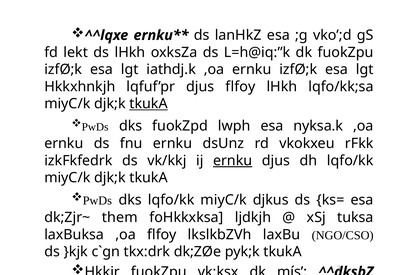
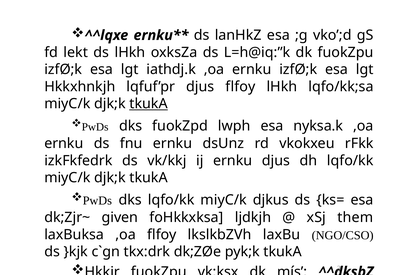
ernku underline: present -> none (233, 161)
them: them -> given (120, 218)
tuksa: tuksa -> them (355, 218)
